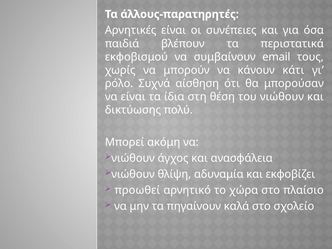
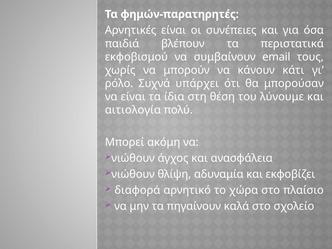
άλλους-παρατηρητές: άλλους-παρατηρητές -> φημών-παρατηρητές (180, 14)
αίσθηση: αίσθηση -> υπάρχει (197, 83)
του νιώθουν: νιώθουν -> λύνουμε (282, 97)
δικτύωσης: δικτύωσης -> αιτιολογία (133, 110)
προωθεί: προωθεί -> διαφορά (137, 190)
